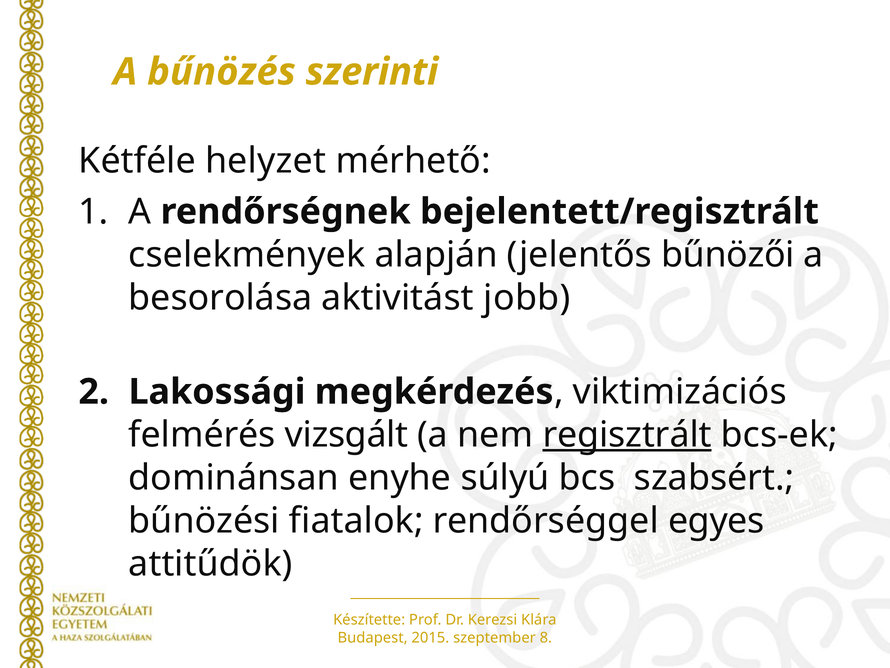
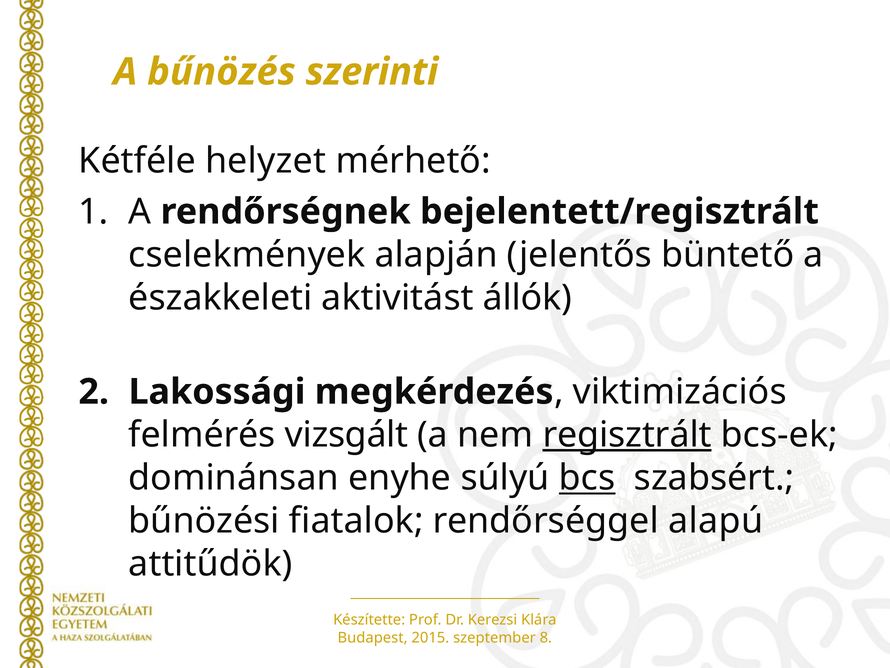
bűnözői: bűnözői -> büntető (728, 255)
besorolása: besorolása -> északkeleti (220, 298)
jobb: jobb -> állók (527, 298)
bcs underline: none -> present (587, 478)
egyes: egyes -> alapú (716, 521)
